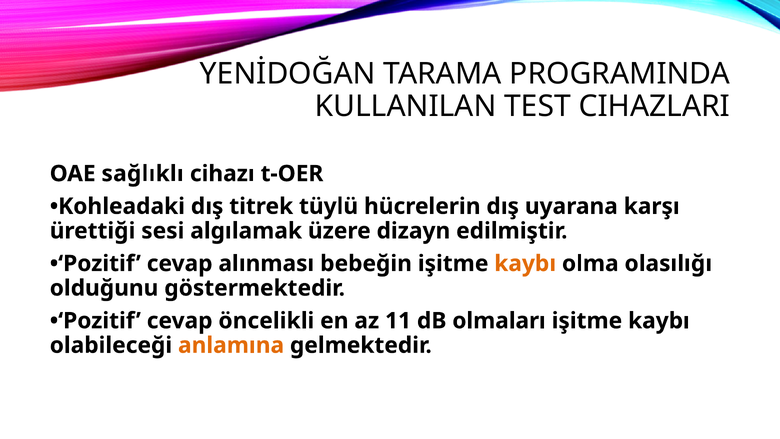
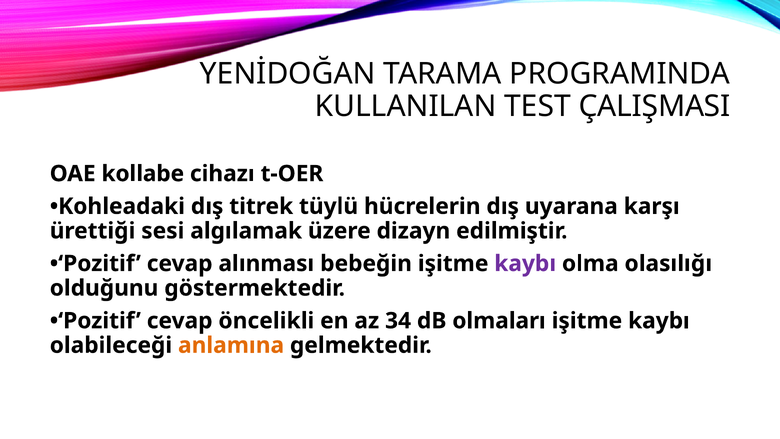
CIHAZLARI: CIHAZLARI -> ÇALIŞMASI (655, 106)
sağlıklı: sağlıklı -> kollabe (143, 174)
kaybı colour: orange -> purple (525, 263)
11: 11 -> 34 (398, 321)
